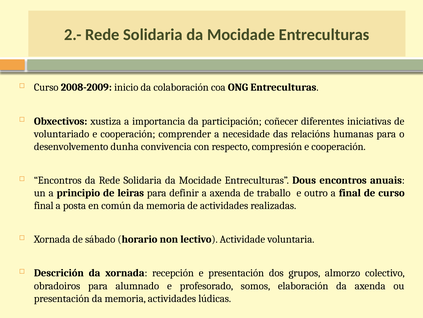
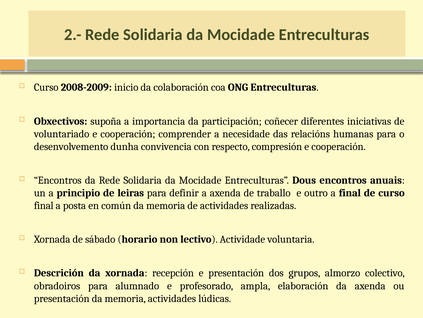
xustiza: xustiza -> supoña (106, 121)
somos: somos -> ampla (255, 285)
